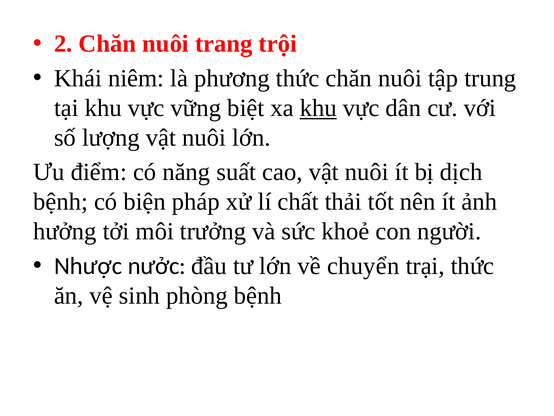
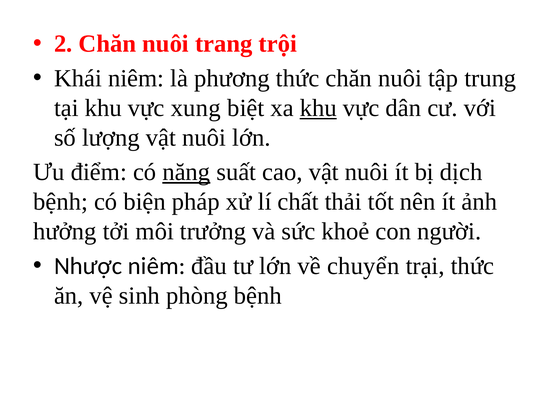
vững: vững -> xung (196, 108)
năng underline: none -> present (186, 172)
Nhược nưởc: nưởc -> niêm (157, 266)
